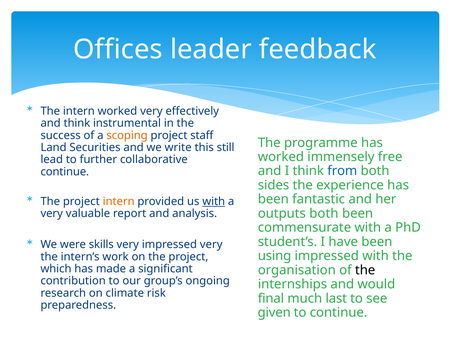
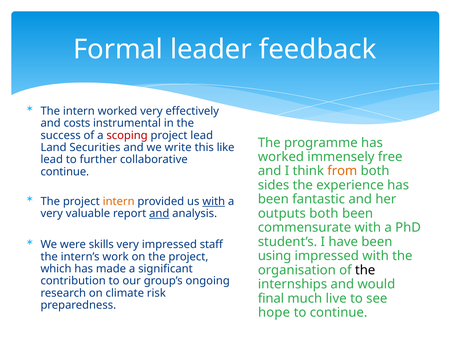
Offices: Offices -> Formal (118, 49)
and think: think -> costs (77, 123)
scoping colour: orange -> red (127, 136)
project staff: staff -> lead (202, 136)
still: still -> like (226, 148)
from colour: blue -> orange (342, 171)
and underline: none -> present (159, 214)
impressed very: very -> staff (211, 245)
last: last -> live (336, 299)
given: given -> hope (274, 313)
